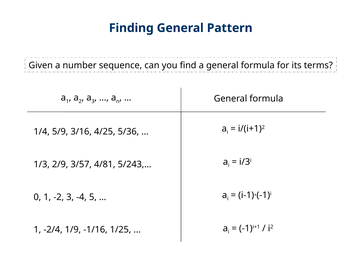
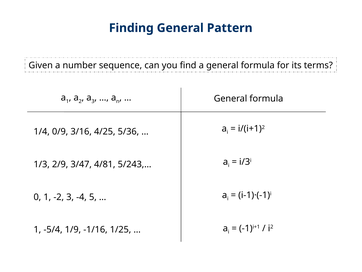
5/9: 5/9 -> 0/9 (60, 132)
3/57: 3/57 -> 3/47 (81, 164)
-2/4: -2/4 -> -5/4 (53, 229)
